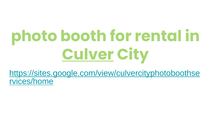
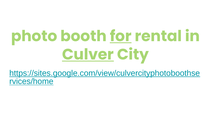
for underline: none -> present (121, 36)
